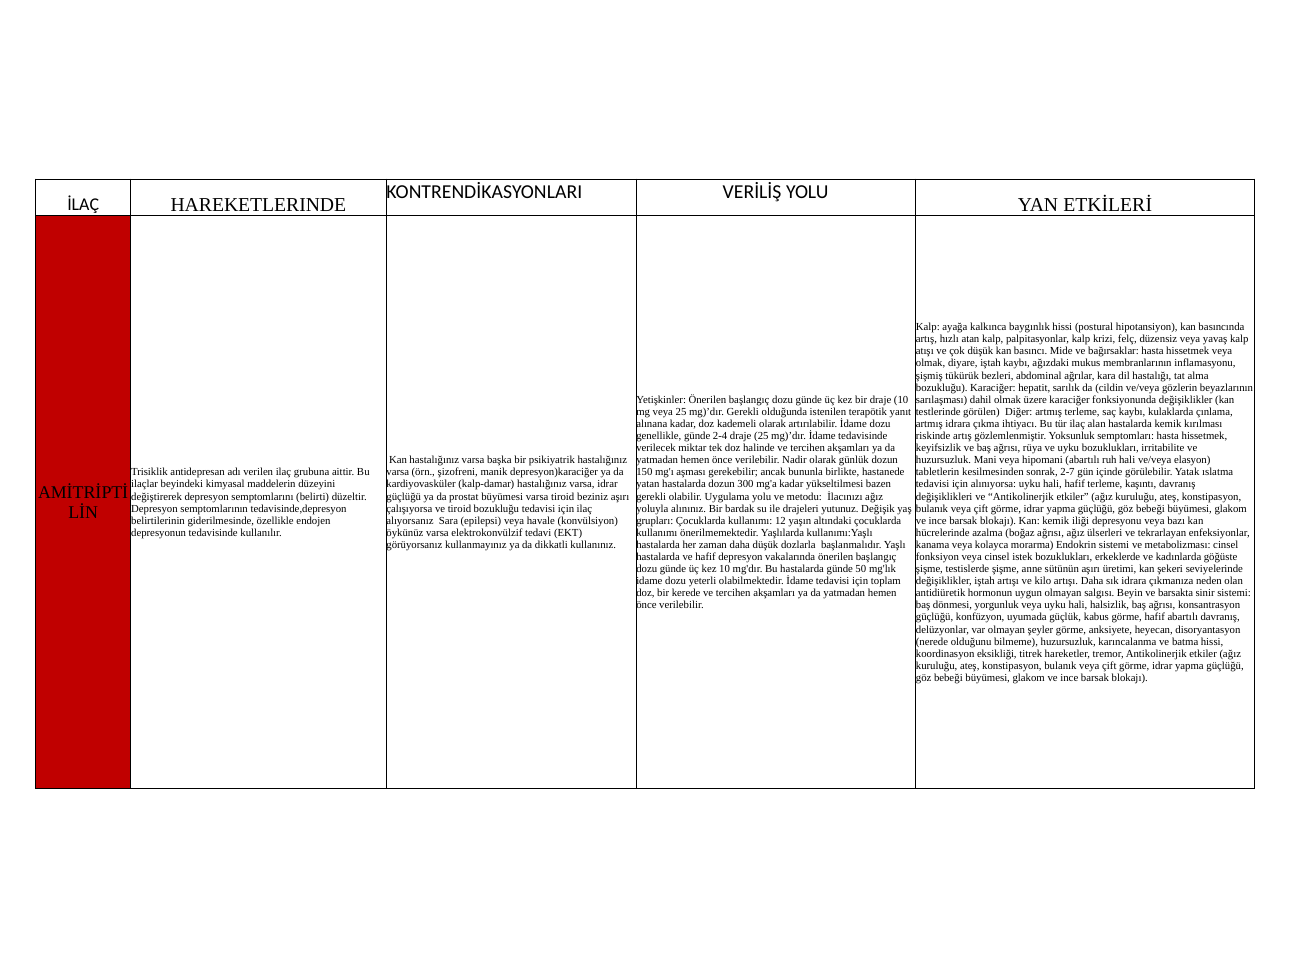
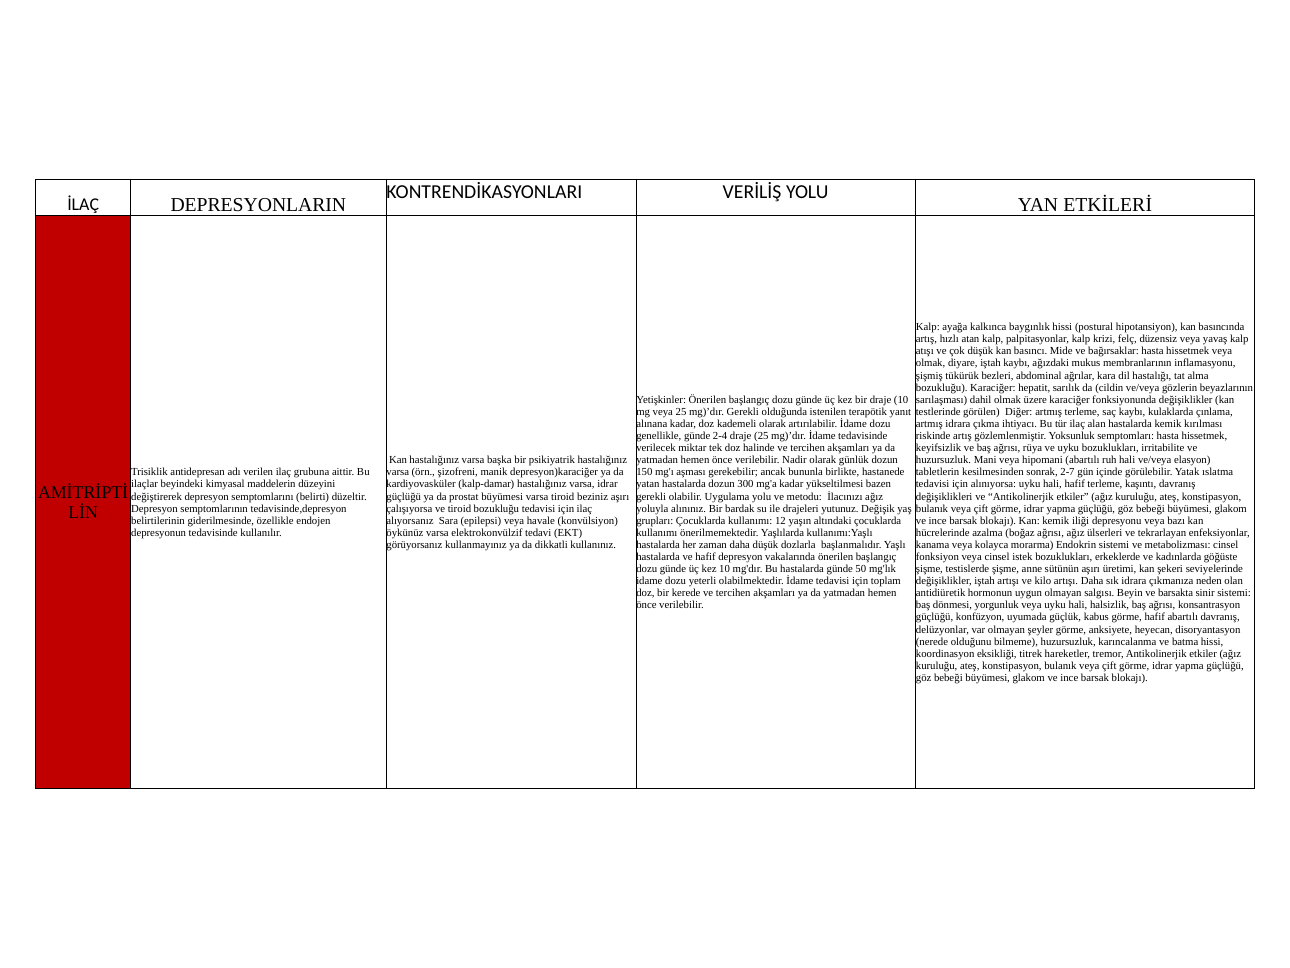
HAREKETLERINDE: HAREKETLERINDE -> DEPRESYONLARIN (258, 205)
